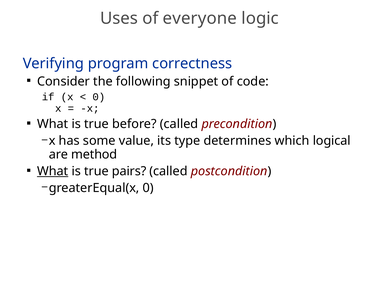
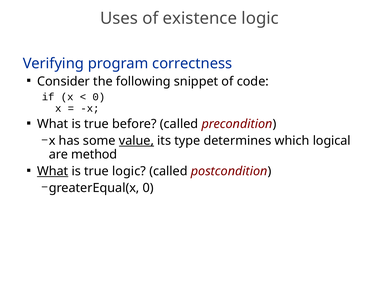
everyone: everyone -> existence (200, 18)
value underline: none -> present (136, 141)
true pairs: pairs -> logic (129, 171)
